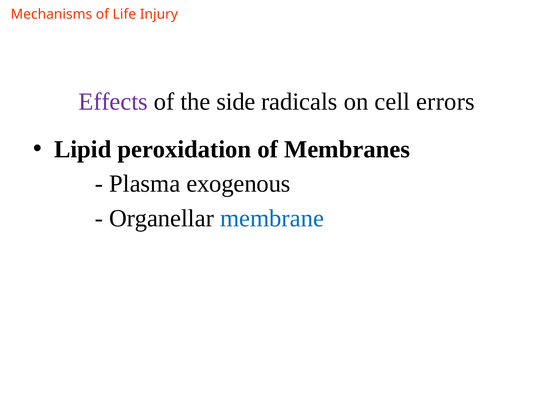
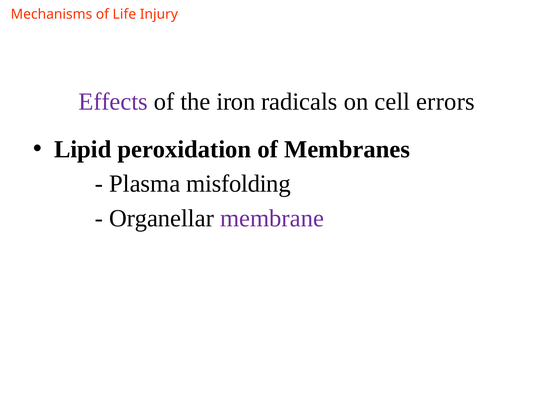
side: side -> iron (236, 102)
exogenous: exogenous -> misfolding (238, 184)
membrane colour: blue -> purple (272, 218)
